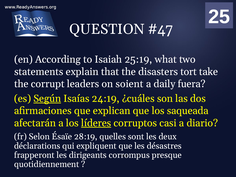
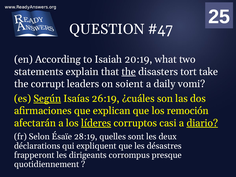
25:19: 25:19 -> 20:19 (138, 59)
the underline: none -> present (129, 72)
fuera: fuera -> vomi (191, 84)
24:19: 24:19 -> 26:19 (106, 99)
saqueada: saqueada -> remoción (188, 111)
diario underline: none -> present (202, 123)
